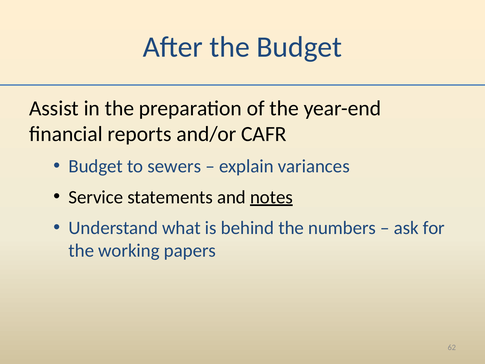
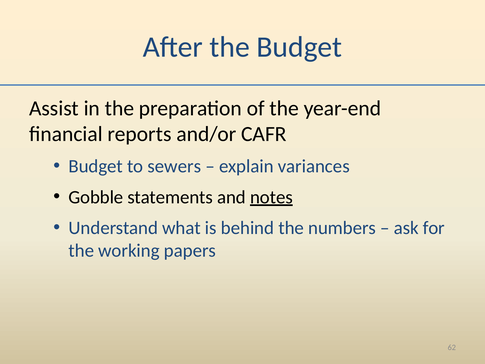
Service: Service -> Gobble (96, 197)
